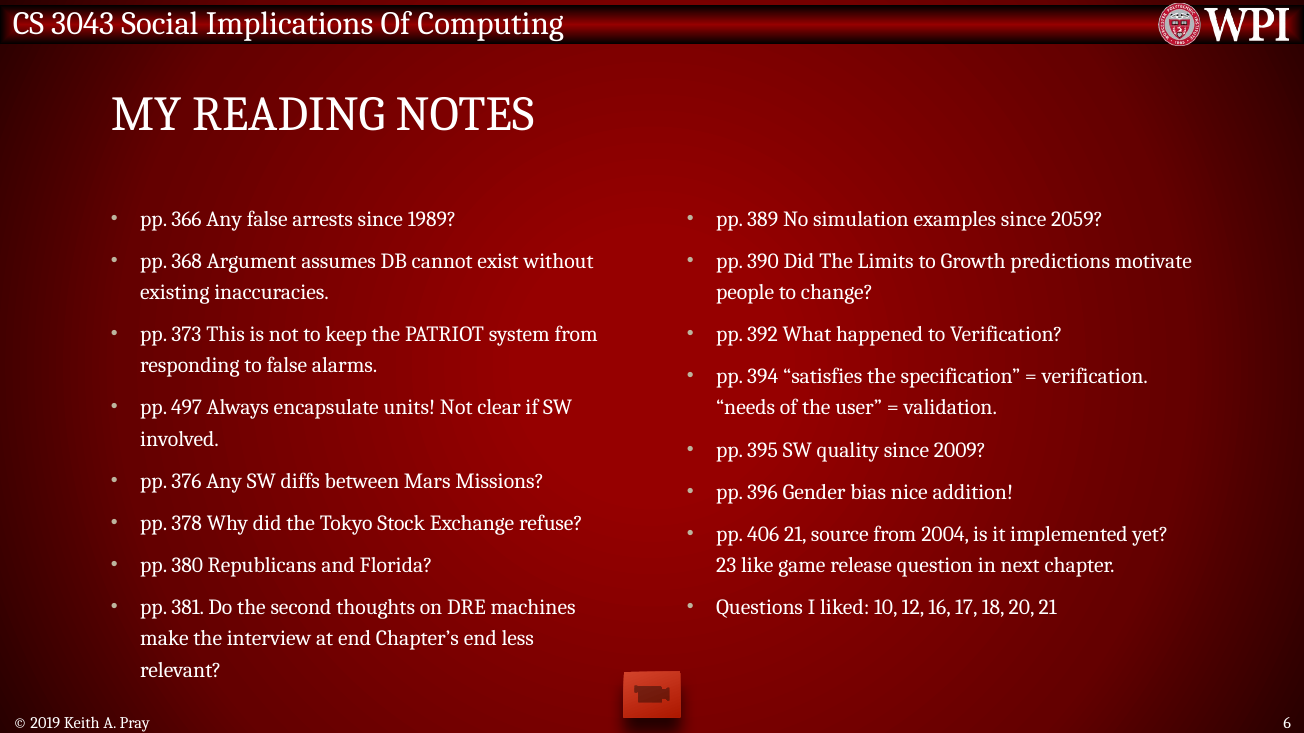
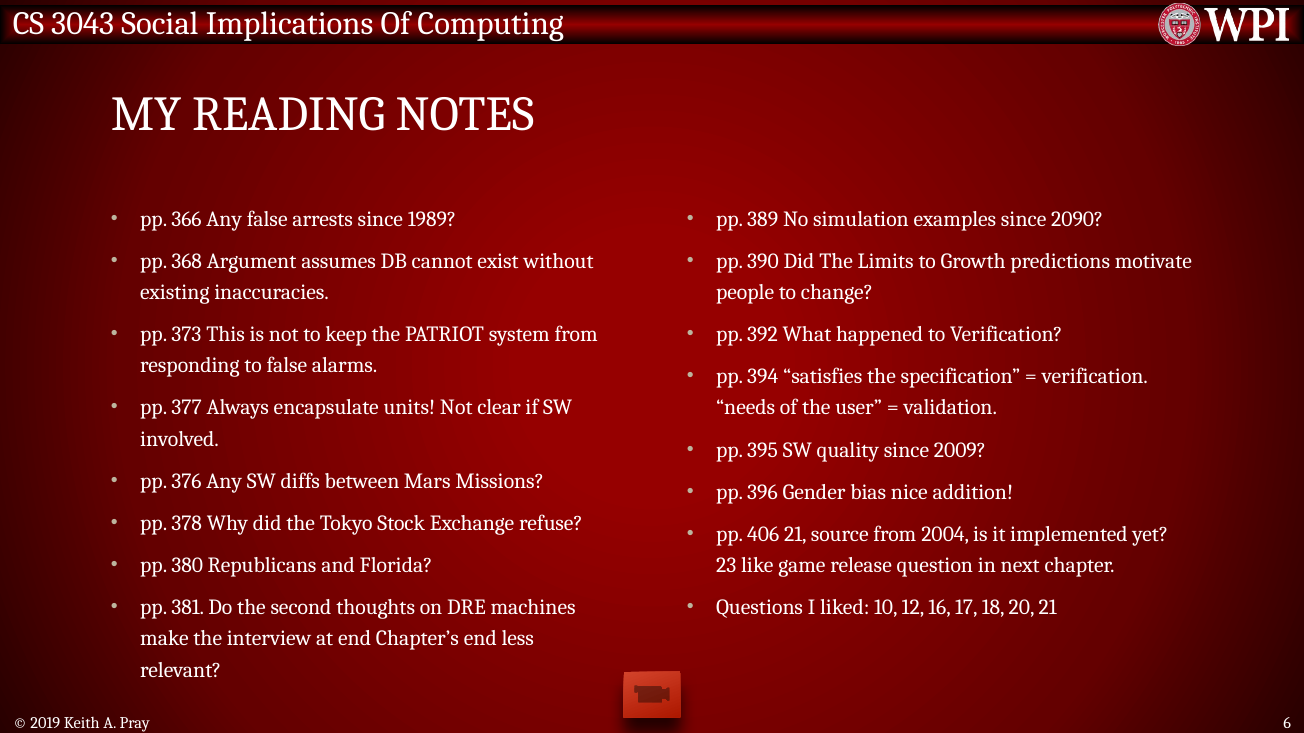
2059: 2059 -> 2090 (1077, 219)
497: 497 -> 377 (187, 408)
